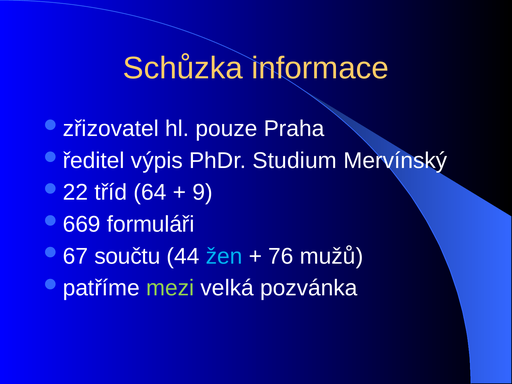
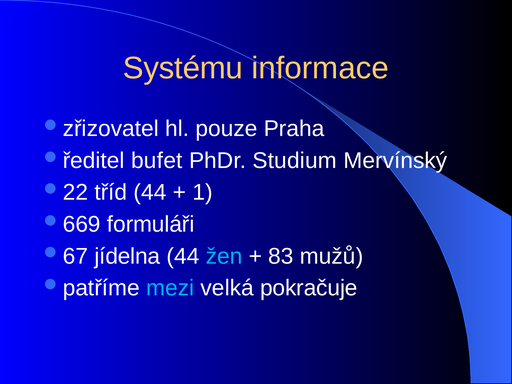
Schůzka: Schůzka -> Systému (183, 68)
výpis: výpis -> bufet (157, 161)
tříd 64: 64 -> 44 (150, 192)
9: 9 -> 1 (203, 192)
součtu: součtu -> jídelna (127, 256)
76: 76 -> 83 (281, 256)
mezi colour: light green -> light blue (170, 288)
pozvánka: pozvánka -> pokračuje (309, 288)
